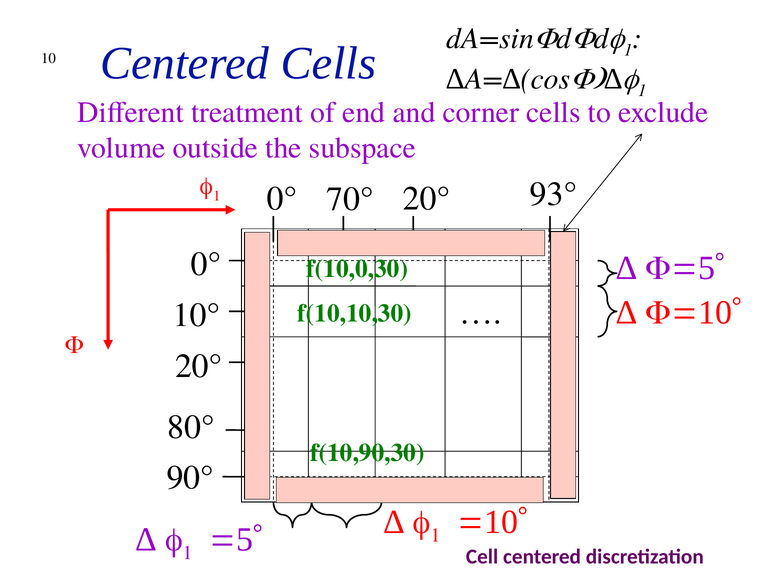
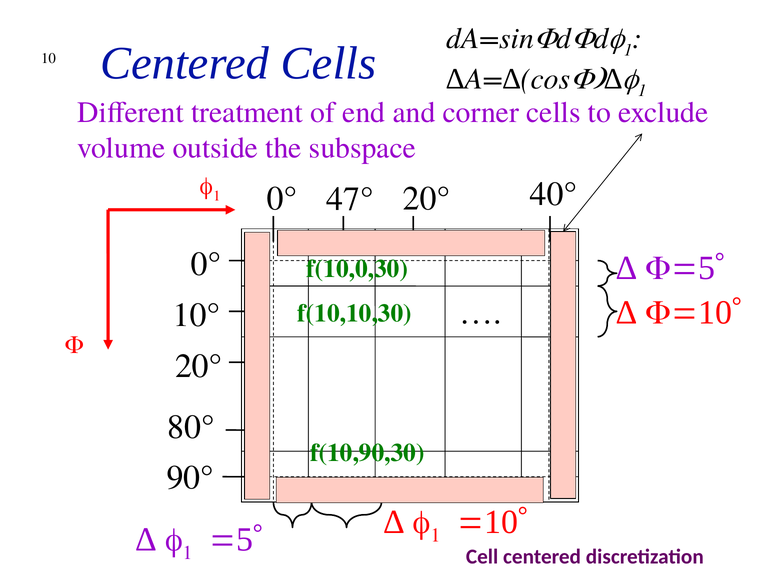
70°: 70° -> 47° (350, 199)
93°: 93° -> 40° (554, 194)
